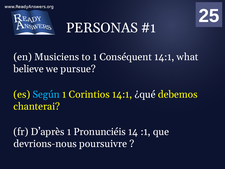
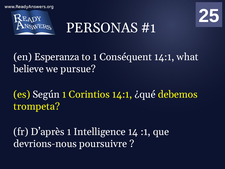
Musiciens: Musiciens -> Esperanza (57, 57)
Según colour: light blue -> white (46, 94)
chanterai: chanterai -> trompeta (37, 106)
Pronunciéis: Pronunciéis -> Intelligence (100, 132)
